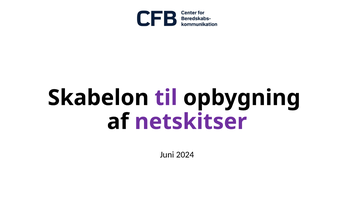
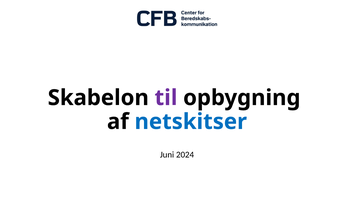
netskitser colour: purple -> blue (191, 122)
